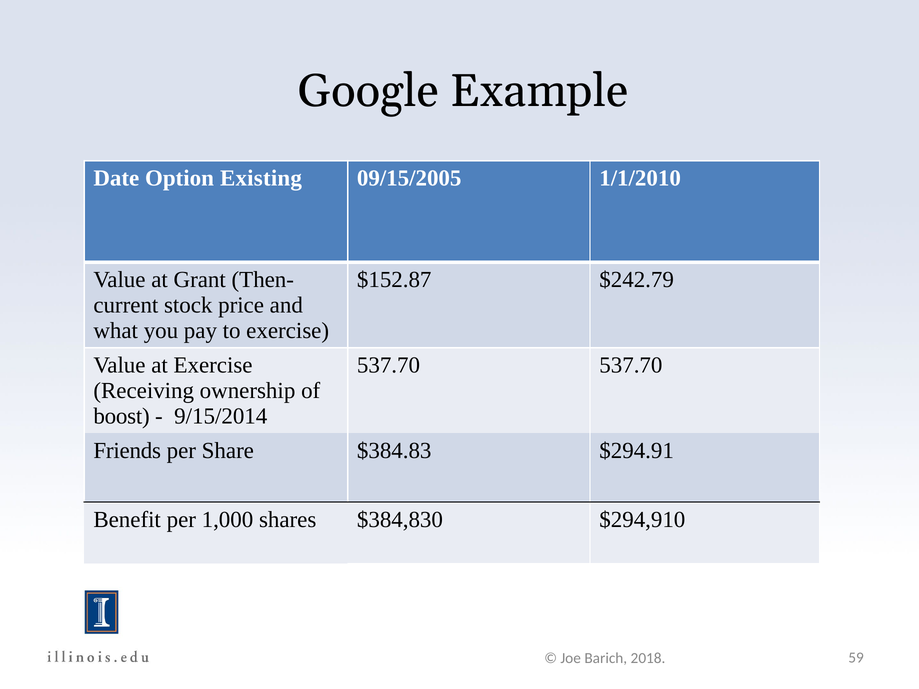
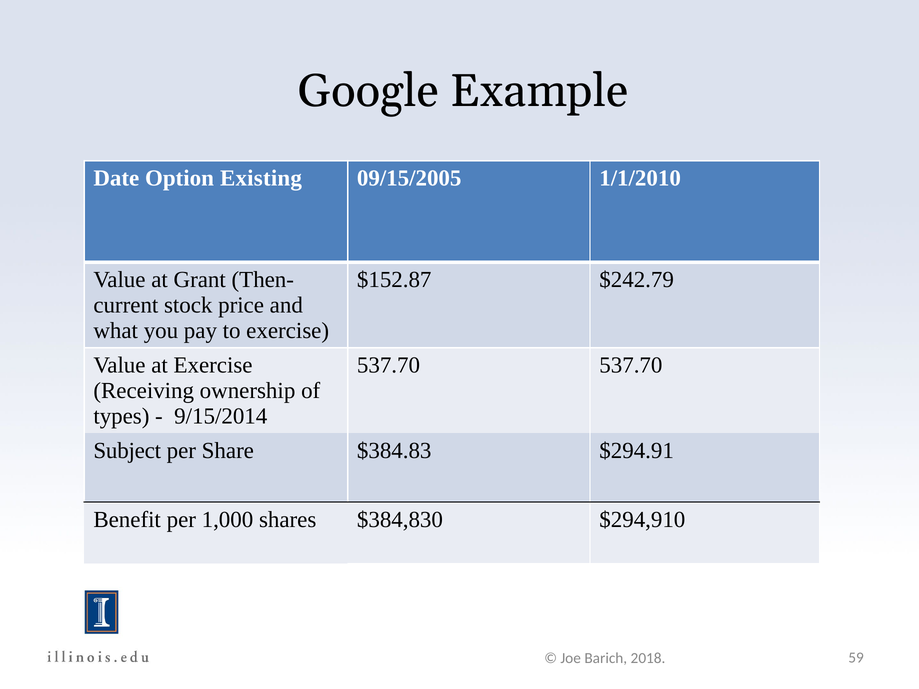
boost: boost -> types (121, 416)
Friends: Friends -> Subject (127, 451)
